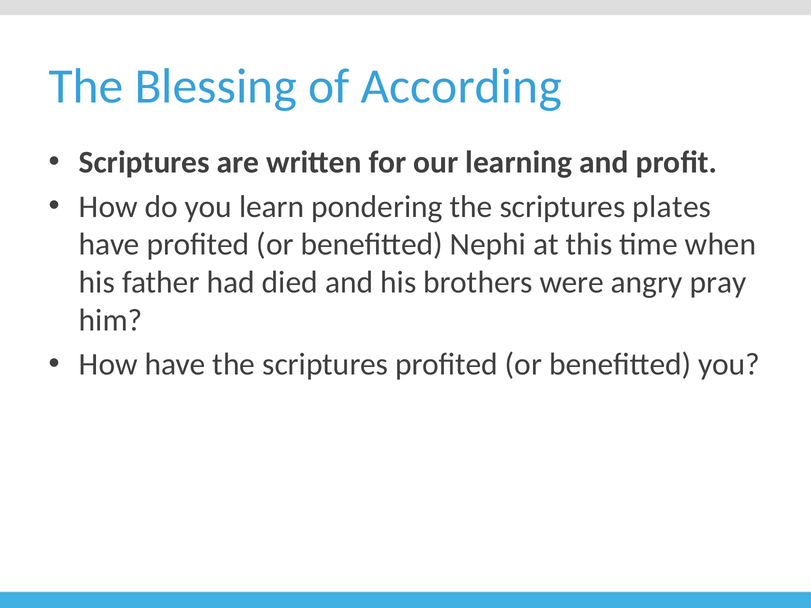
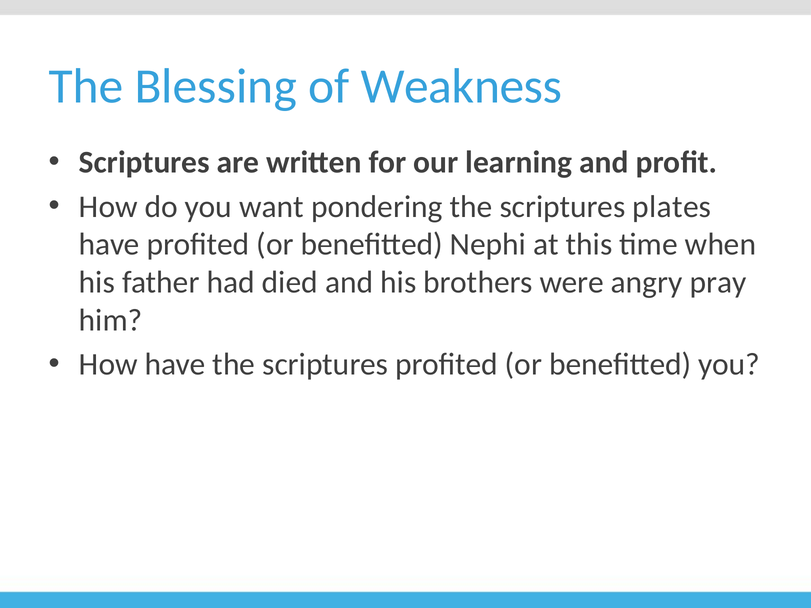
According: According -> Weakness (461, 86)
learn: learn -> want (272, 207)
